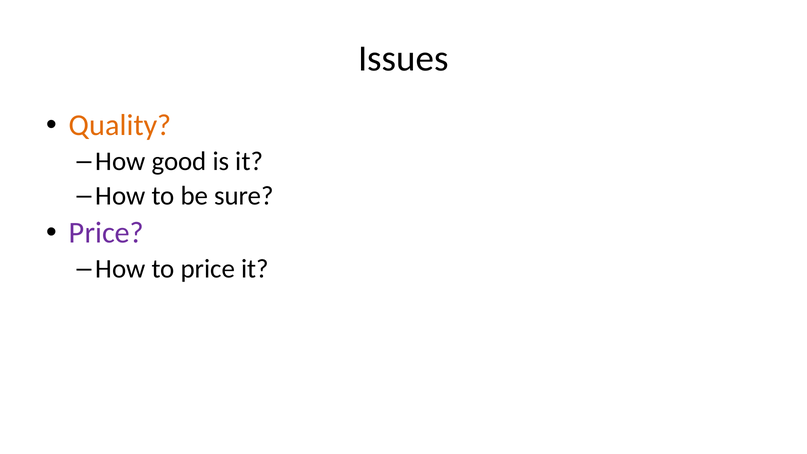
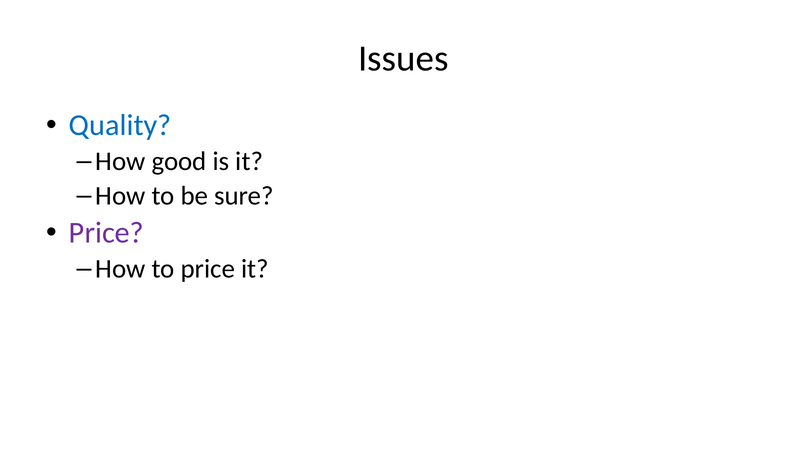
Quality colour: orange -> blue (120, 125)
